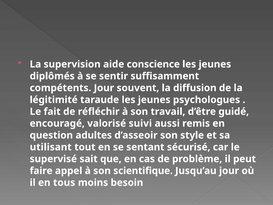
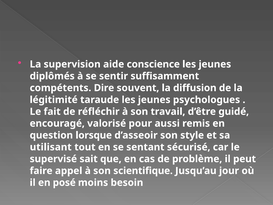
compétents Jour: Jour -> Dire (104, 88)
suivi: suivi -> pour (140, 123)
adultes: adultes -> lorsque (94, 135)
tous: tous -> posé (64, 182)
